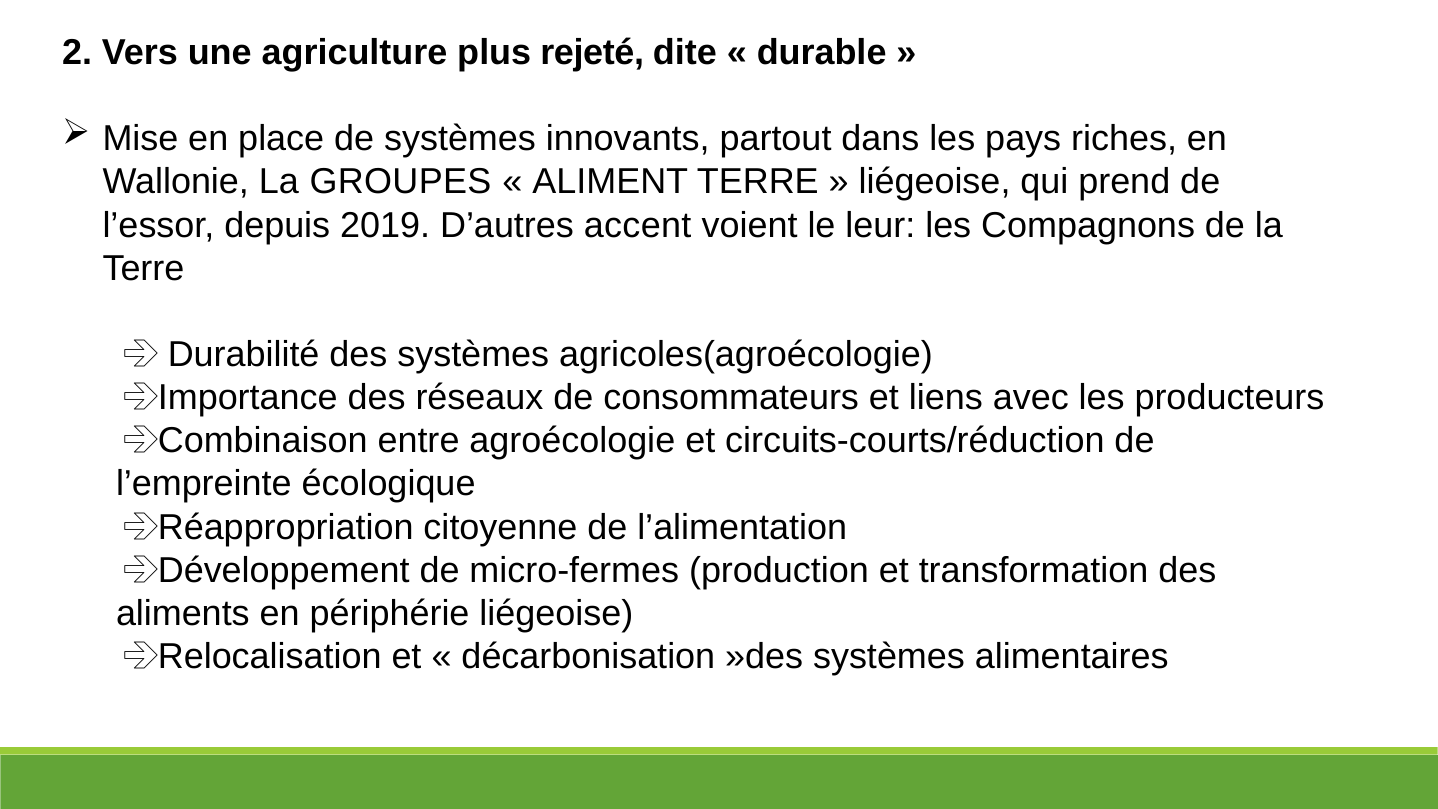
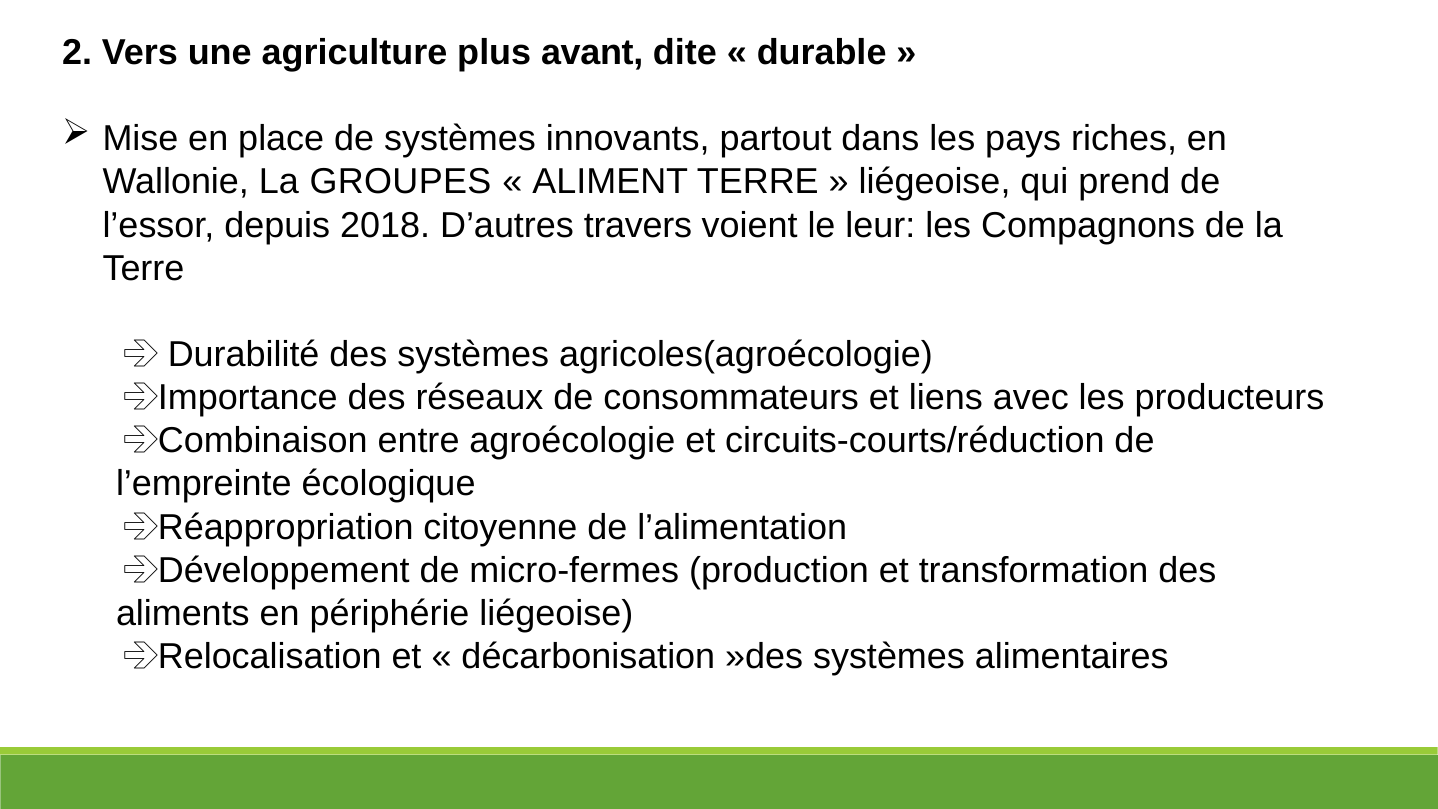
rejeté: rejeté -> avant (592, 53)
2019: 2019 -> 2018 (385, 225)
accent: accent -> travers (638, 225)
